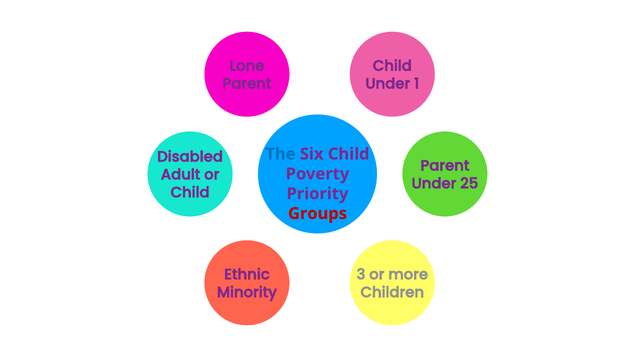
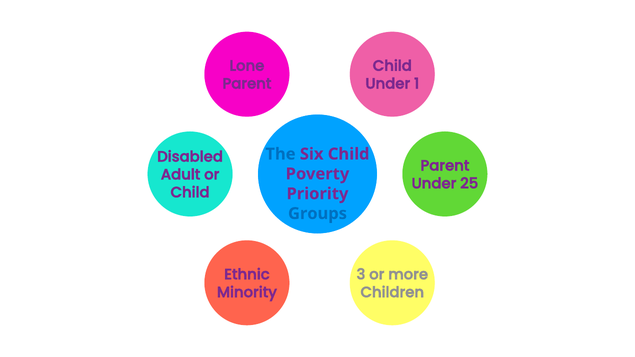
Groups colour: red -> blue (317, 214)
